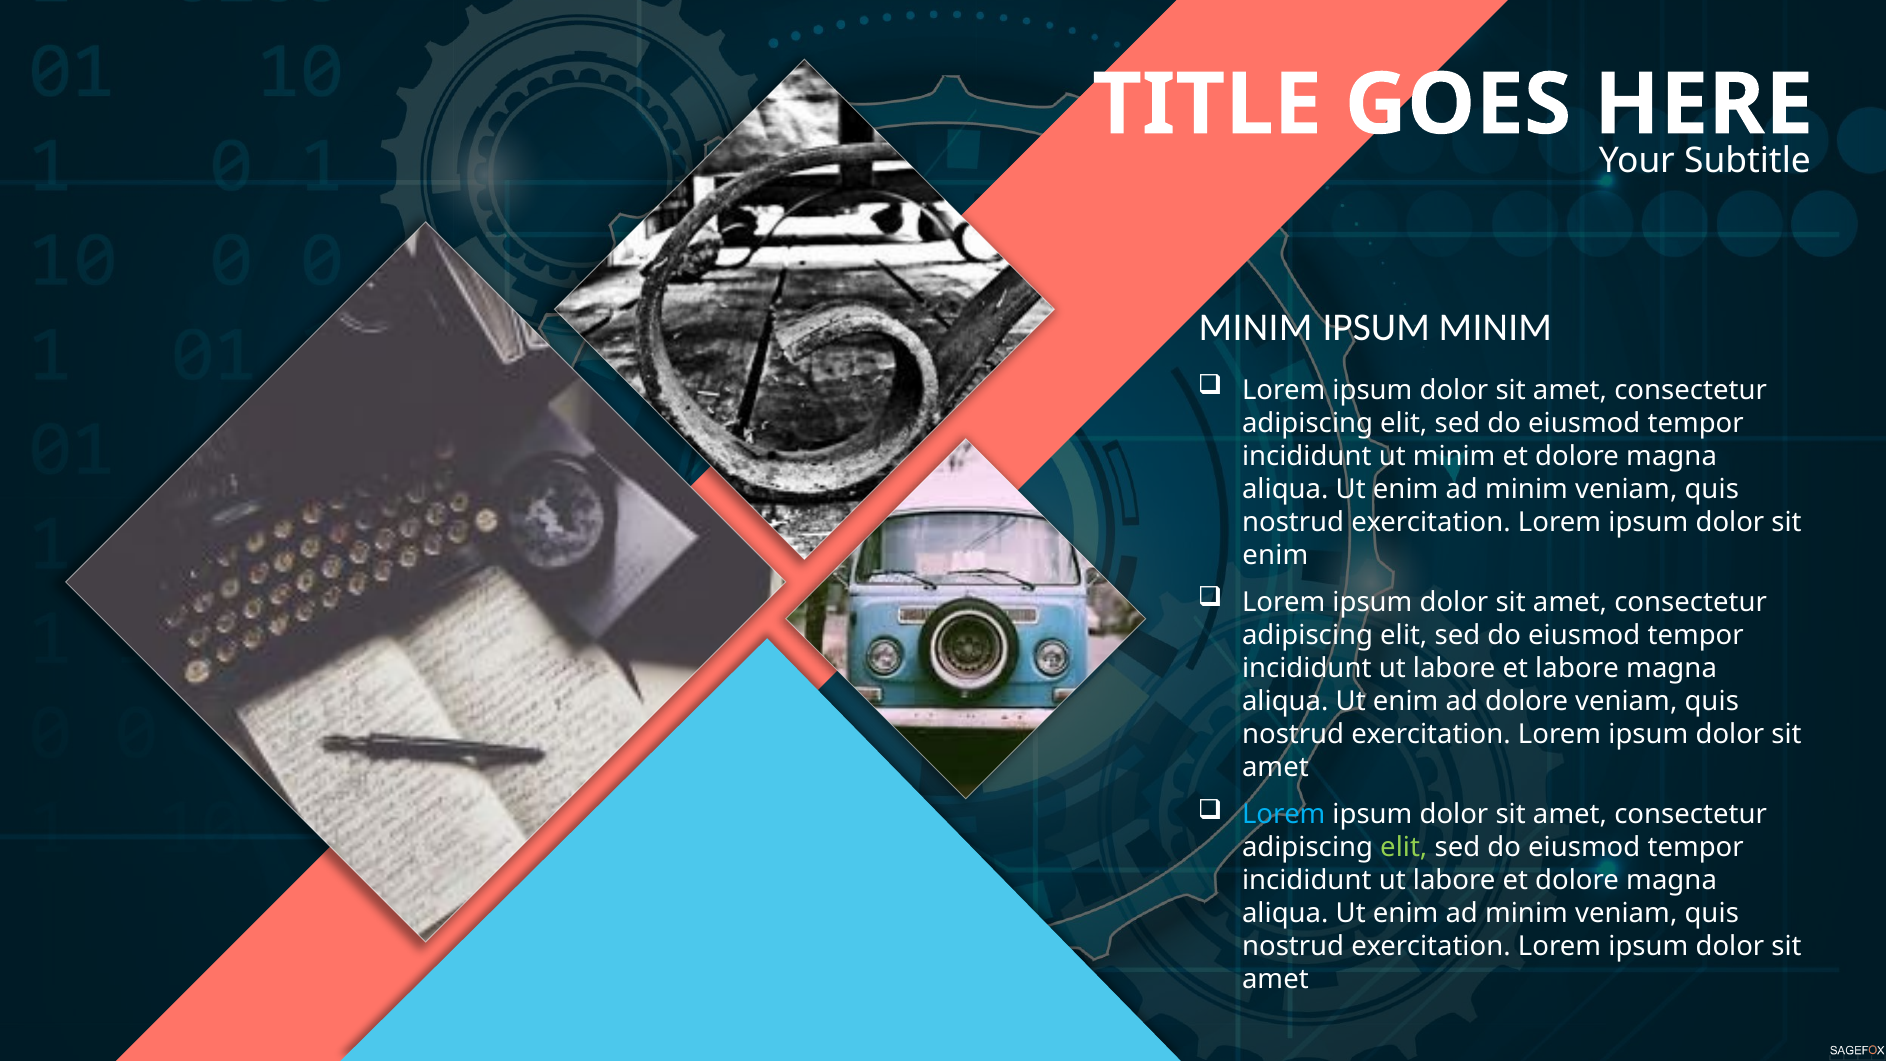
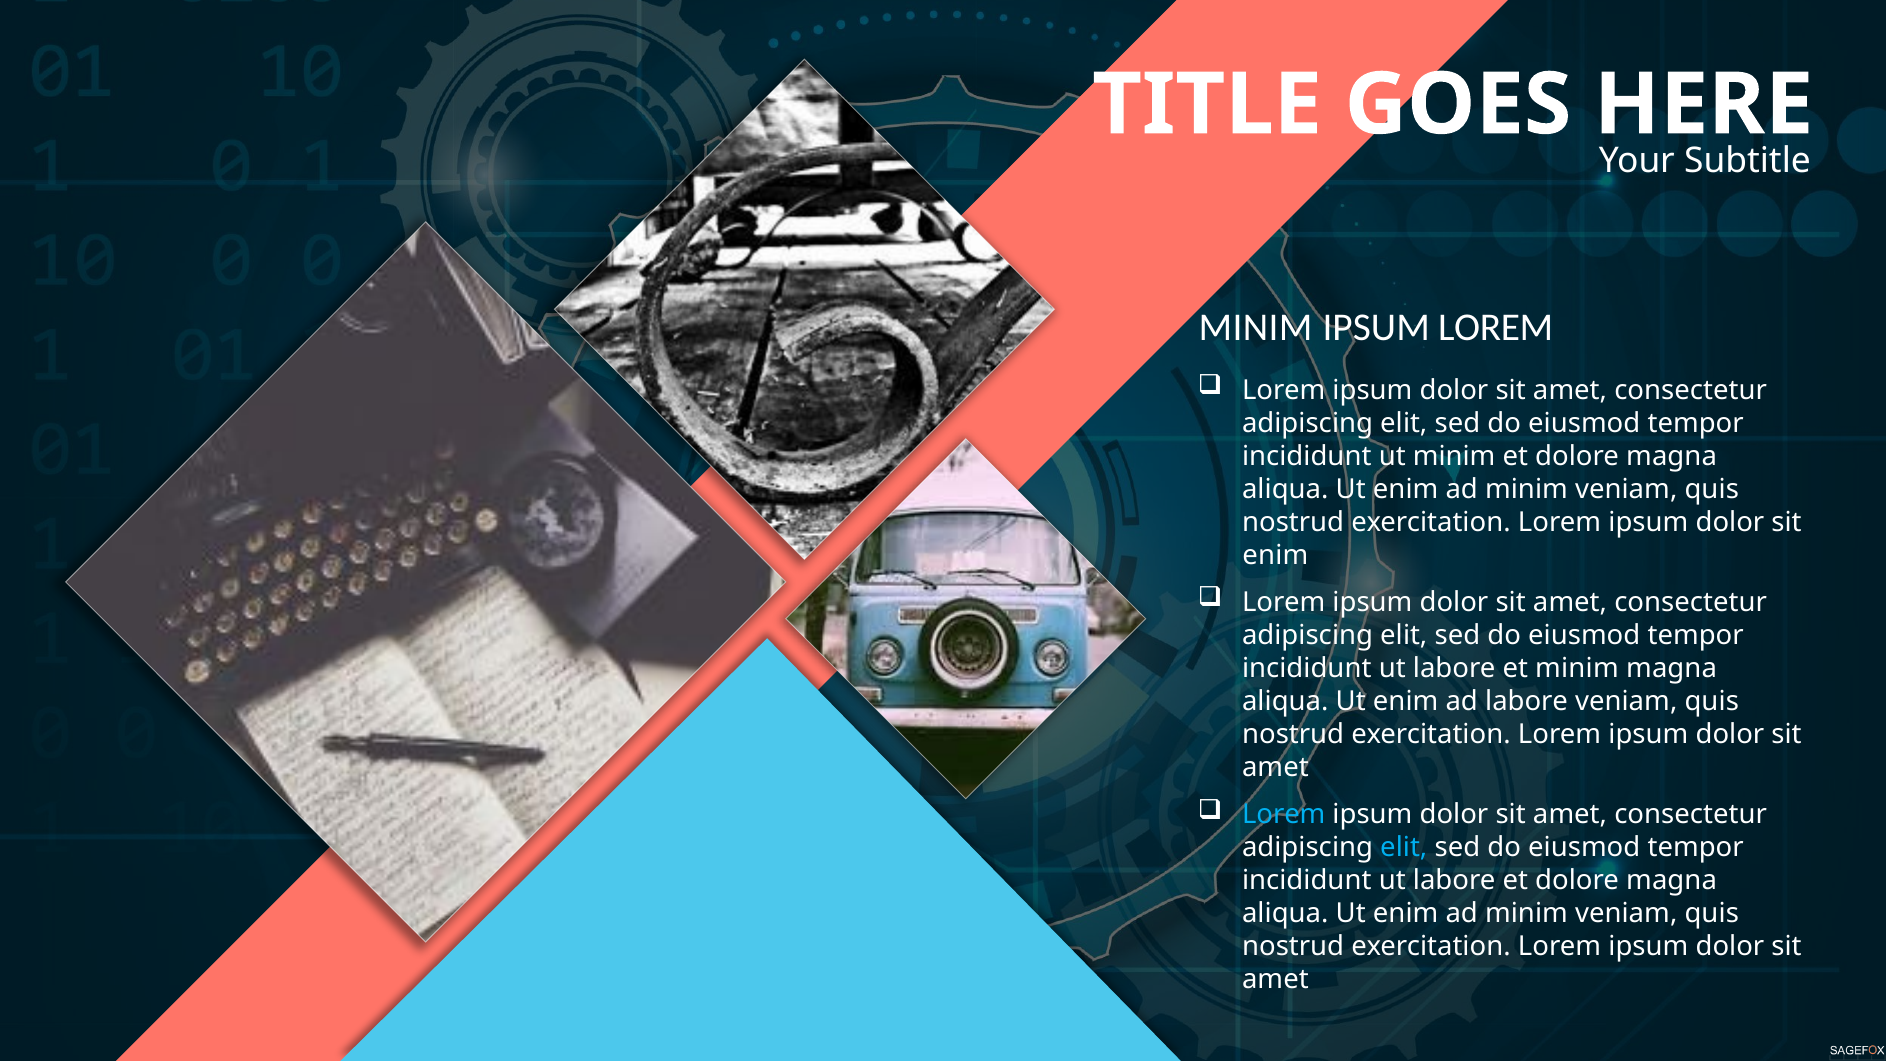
IPSUM MINIM: MINIM -> LOREM (1496, 327)
et labore: labore -> minim (1577, 668)
ad dolore: dolore -> labore (1527, 701)
elit colour: light green -> light blue (1404, 847)
